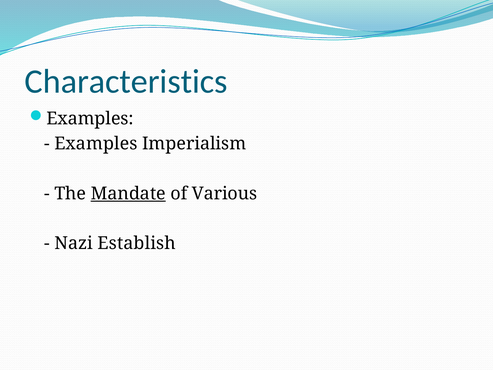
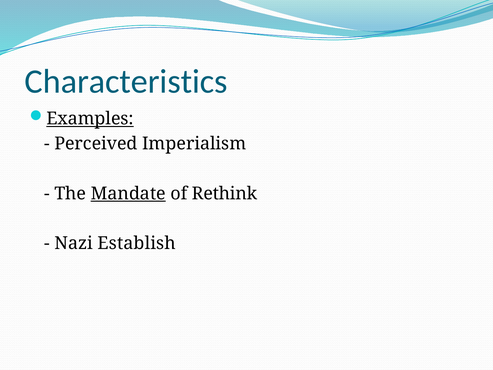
Examples underline: none -> present (90, 119)
Examples: Examples -> Perceived (96, 144)
Various: Various -> Rethink (225, 193)
